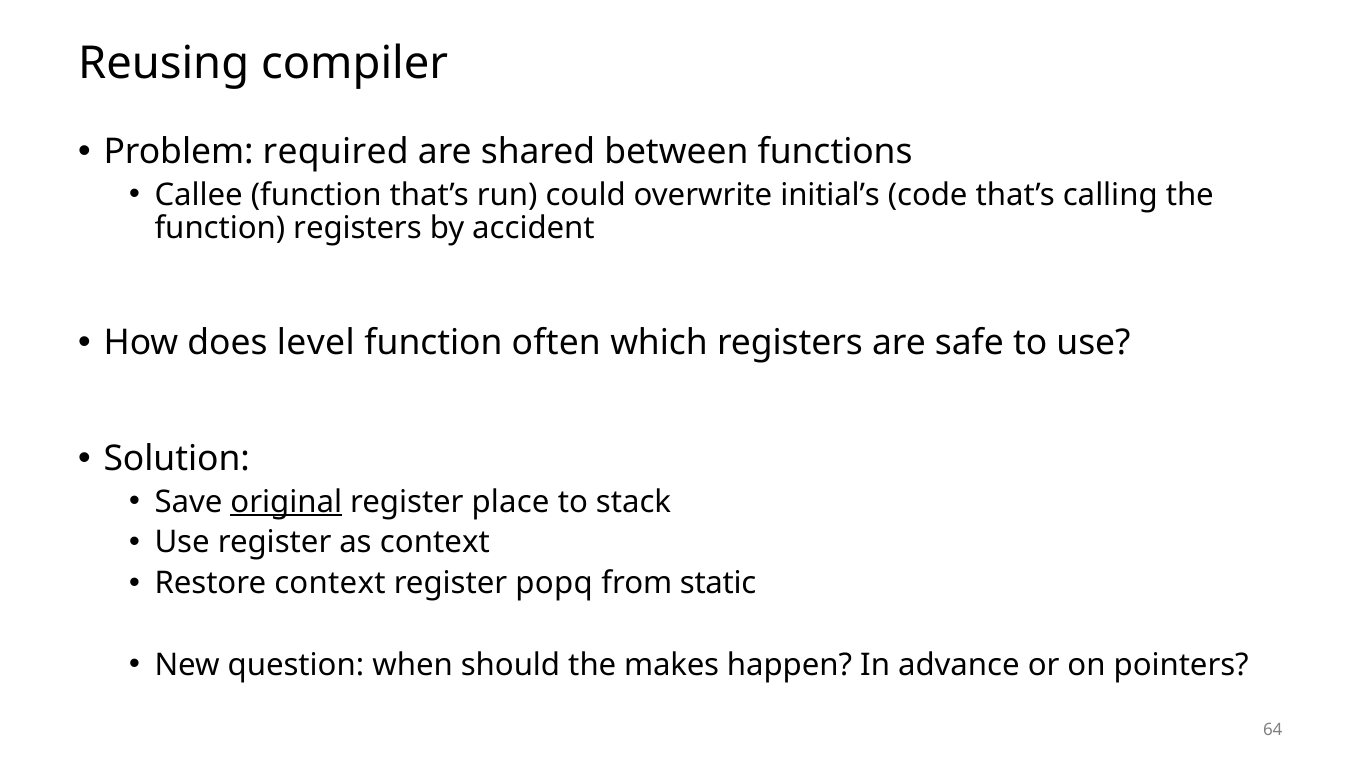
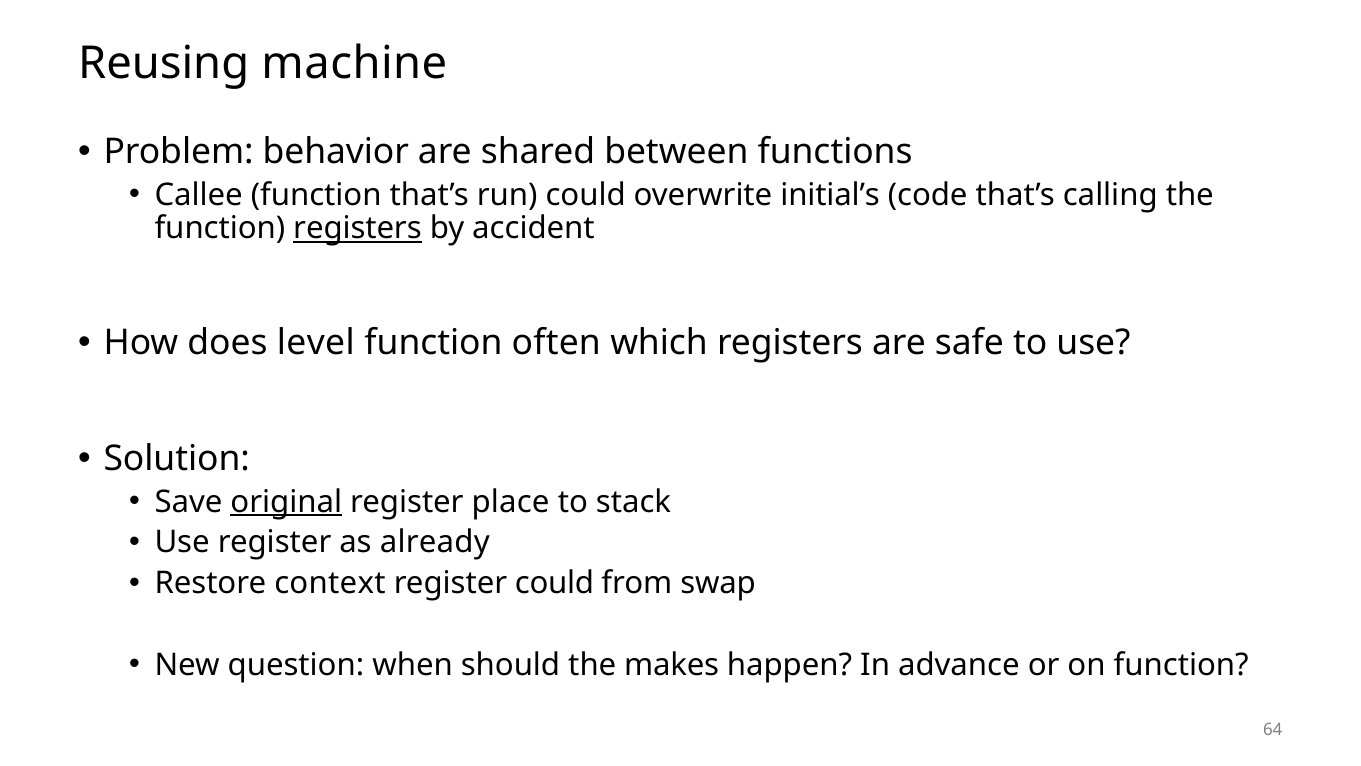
compiler: compiler -> machine (354, 64)
required: required -> behavior (336, 152)
registers underline: none -> present (357, 228)
as context: context -> already (435, 542)
register popq: popq -> could (554, 583)
static: static -> swap (718, 583)
on pointers: pointers -> function (1181, 664)
